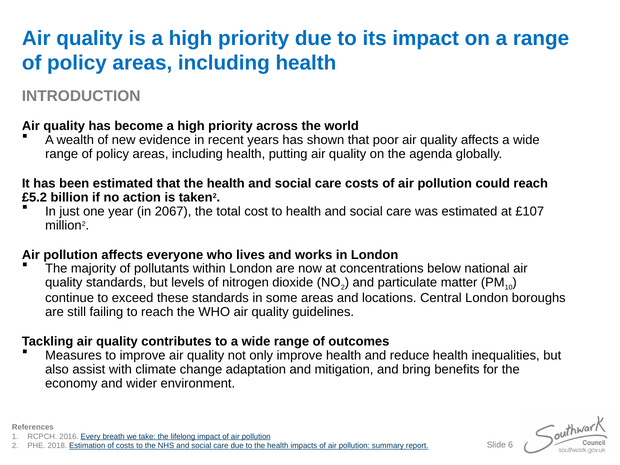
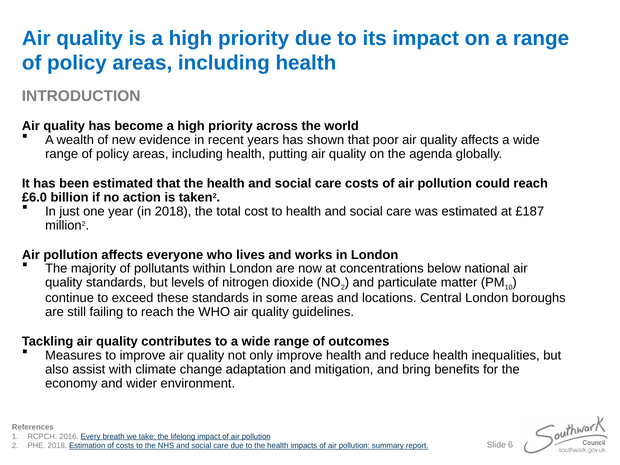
£5.2: £5.2 -> £6.0 (34, 197)
in 2067: 2067 -> 2018 (173, 211)
£107: £107 -> £187 (530, 211)
